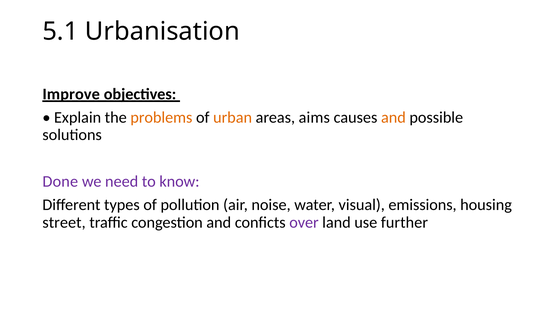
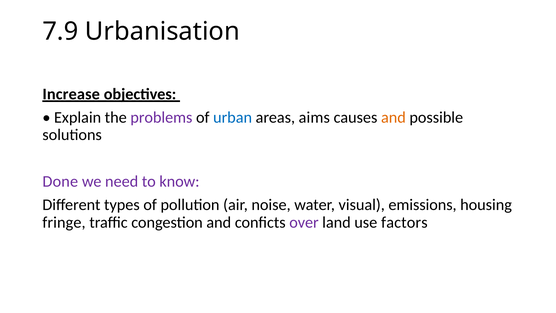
5.1: 5.1 -> 7.9 (60, 31)
Improve: Improve -> Increase (71, 94)
problems colour: orange -> purple (161, 117)
urban colour: orange -> blue (233, 117)
street: street -> fringe (64, 222)
further: further -> factors (404, 222)
